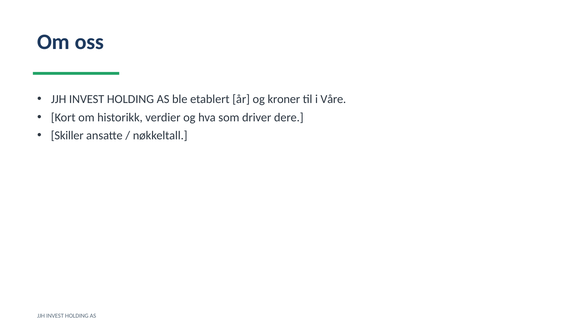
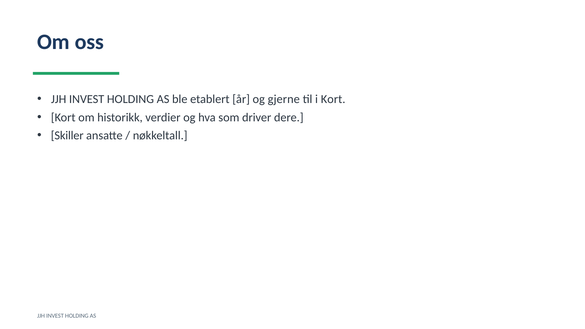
kroner: kroner -> gjerne (284, 99)
i Våre: Våre -> Kort (333, 99)
